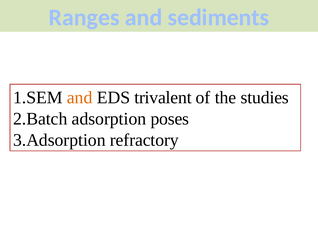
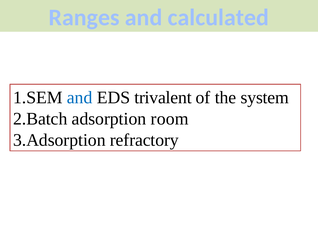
sediments: sediments -> calculated (218, 18)
and colour: orange -> blue (80, 98)
studies: studies -> system (265, 98)
poses: poses -> room (170, 119)
